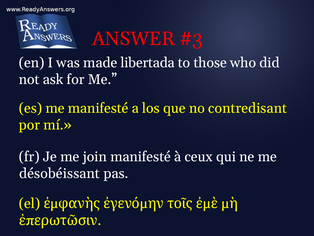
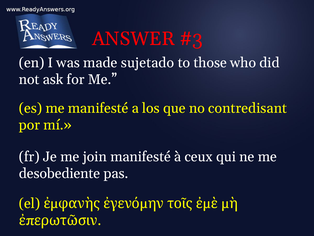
libertada: libertada -> sujetado (148, 63)
désobéissant: désobéissant -> desobediente (60, 173)
